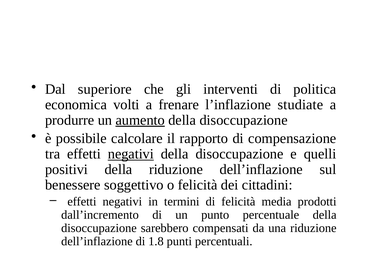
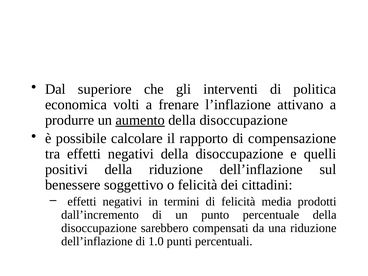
studiate: studiate -> attivano (300, 105)
negativi underline: present -> none (131, 154)
1.8: 1.8 -> 1.0 (156, 241)
